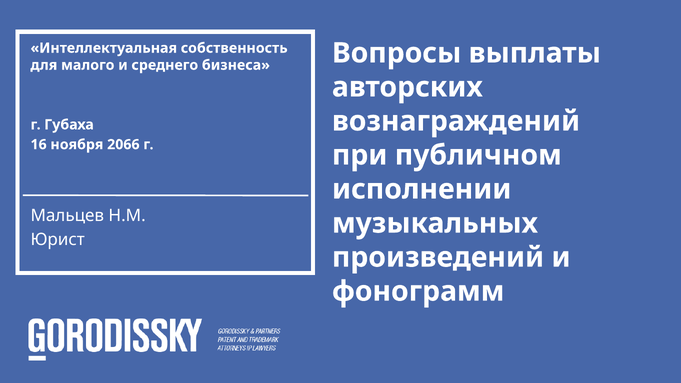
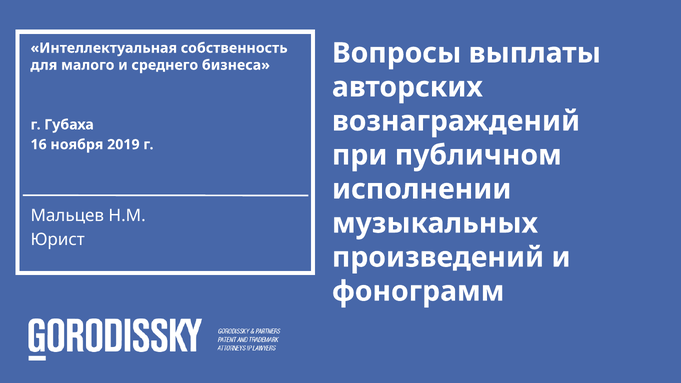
2066: 2066 -> 2019 (123, 145)
